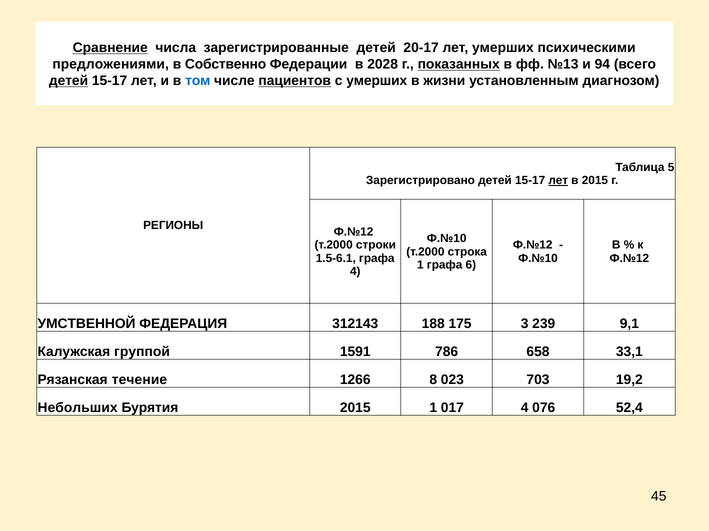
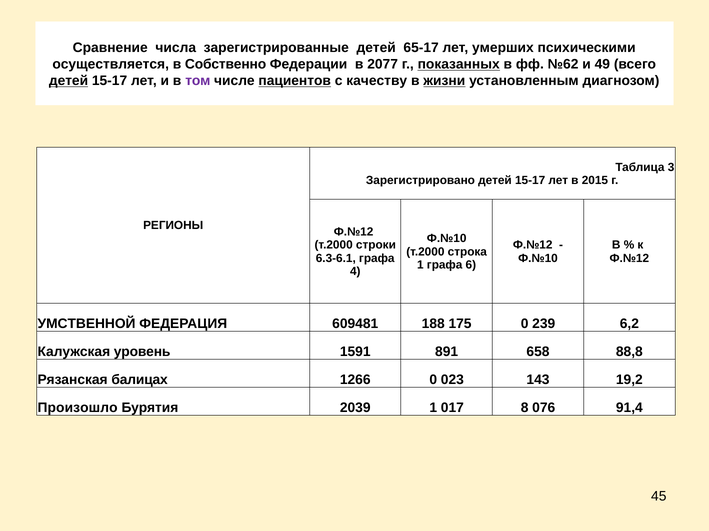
Сравнение underline: present -> none (110, 48)
20-17: 20-17 -> 65-17 (421, 48)
предложениями: предложениями -> осуществляется (111, 64)
2028: 2028 -> 2077 (383, 64)
№13: №13 -> №62 (563, 64)
94: 94 -> 49 (602, 64)
том colour: blue -> purple (198, 81)
с умерших: умерших -> качеству (377, 81)
жизни underline: none -> present (444, 81)
5: 5 -> 3 (671, 167)
лет underline: present -> none (558, 181)
1.5-6.1: 1.5-6.1 -> 6.3-6.1 (336, 259)
312143: 312143 -> 609481 (355, 324)
175 3: 3 -> 0 (525, 324)
9,1: 9,1 -> 6,2 (629, 324)
группой: группой -> уровень (142, 352)
786: 786 -> 891 (447, 352)
33,1: 33,1 -> 88,8 (629, 352)
течение: течение -> балицах (140, 380)
1266 8: 8 -> 0 (433, 380)
703: 703 -> 143 (538, 380)
Небольших: Небольших -> Произошло (78, 408)
Бурятия 2015: 2015 -> 2039 (355, 408)
017 4: 4 -> 8 (525, 408)
52,4: 52,4 -> 91,4 (629, 408)
